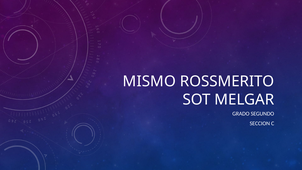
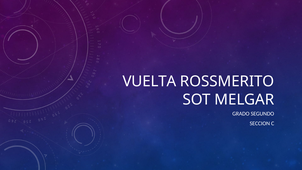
MISMO: MISMO -> VUELTA (149, 81)
